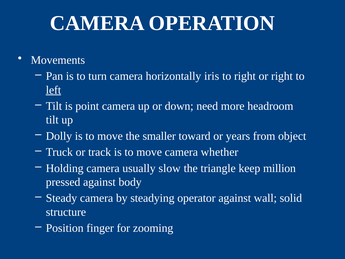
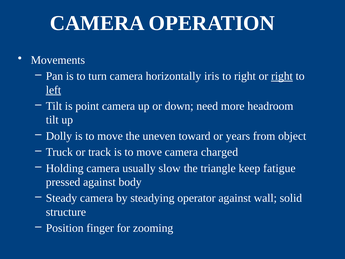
right underline: none -> present (282, 76)
smaller: smaller -> uneven (159, 136)
whether: whether -> charged (220, 152)
million: million -> fatigue (279, 168)
